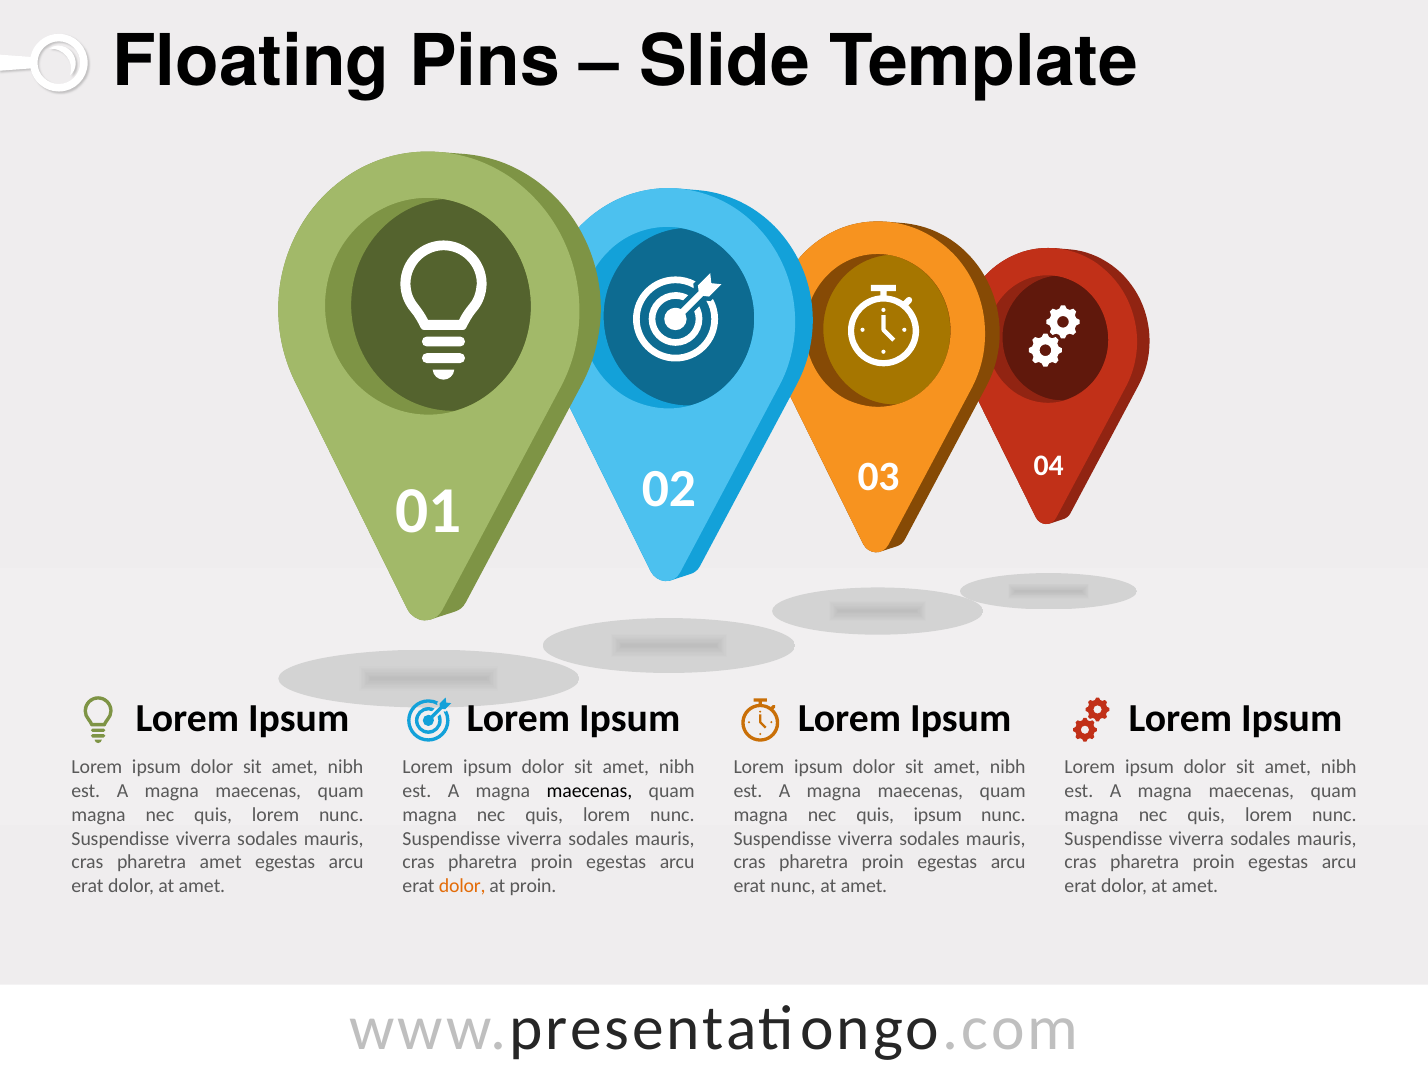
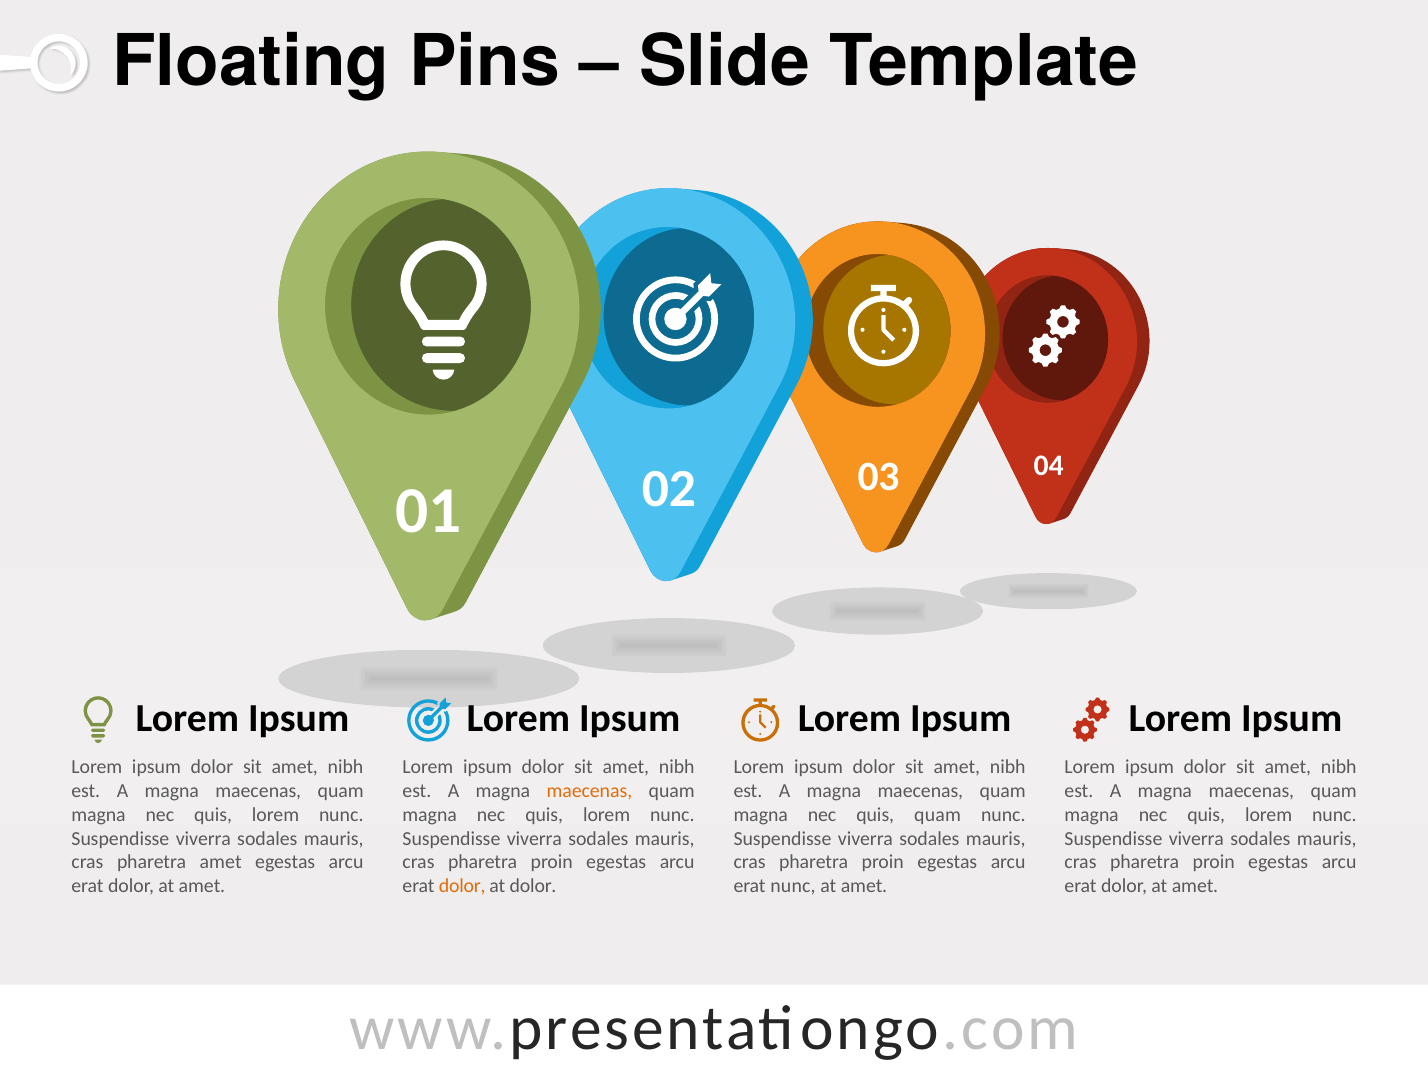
maecenas colour: black -> orange (589, 791)
quis ipsum: ipsum -> quam (938, 815)
at proin: proin -> dolor (533, 886)
